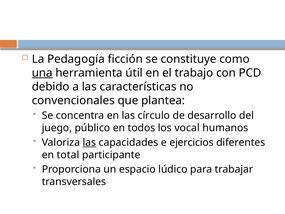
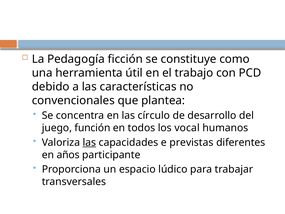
una underline: present -> none (42, 73)
público: público -> función (92, 128)
ejercicios: ejercicios -> previstas (191, 142)
total: total -> años (68, 155)
